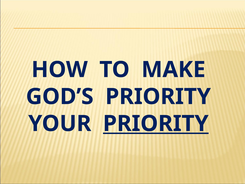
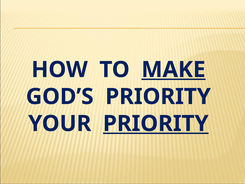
MAKE underline: none -> present (173, 70)
